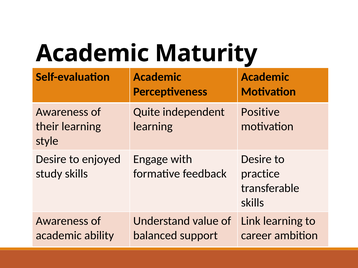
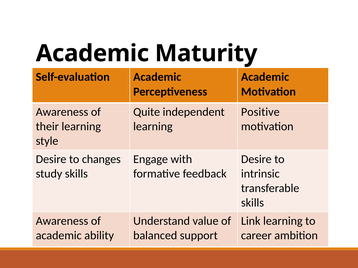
enjoyed: enjoyed -> changes (101, 159)
practice: practice -> intrinsic (260, 174)
